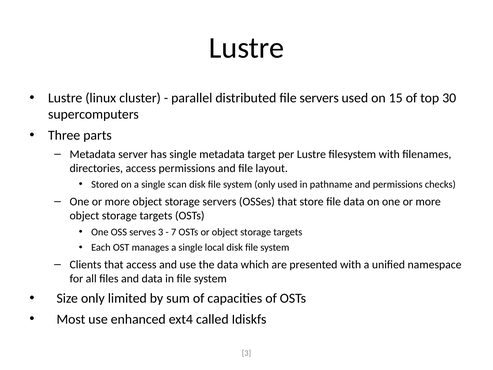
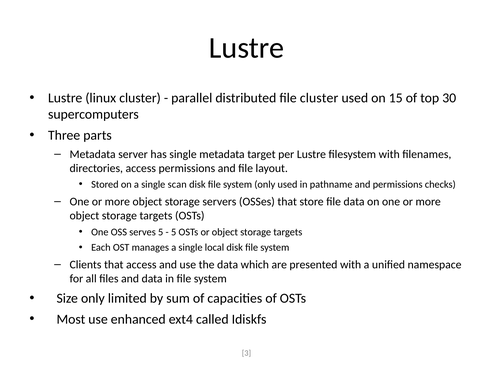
file servers: servers -> cluster (319, 98)
serves 3: 3 -> 5 (161, 232)
7: 7 -> 5 (174, 232)
